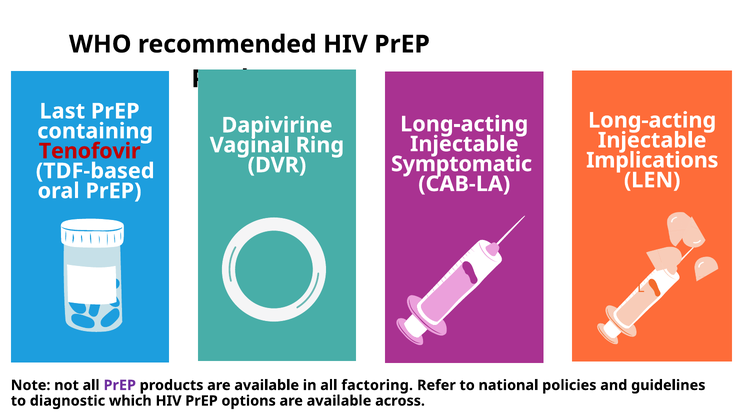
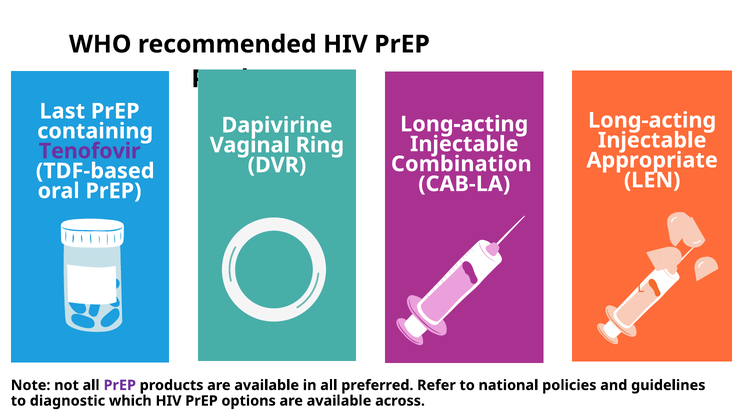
Tenofovir colour: red -> purple (90, 151)
Implications: Implications -> Appropriate (652, 160)
Symptomatic: Symptomatic -> Combination (461, 164)
factoring: factoring -> preferred (377, 385)
